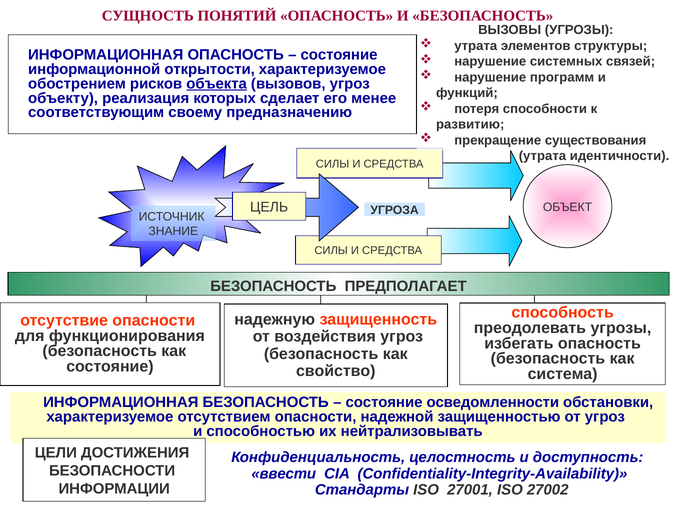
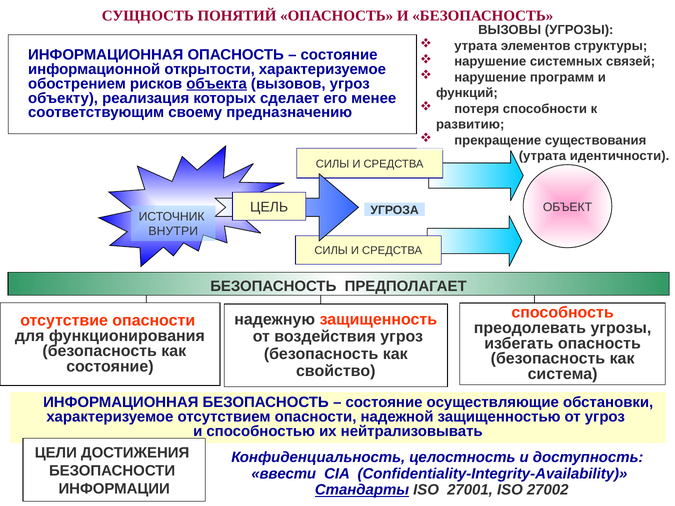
ЗНАНИЕ: ЗНАНИЕ -> ВНУТРИ (173, 231)
осведомленности: осведомленности -> осуществляющие (493, 403)
Стандарты underline: none -> present (362, 490)
